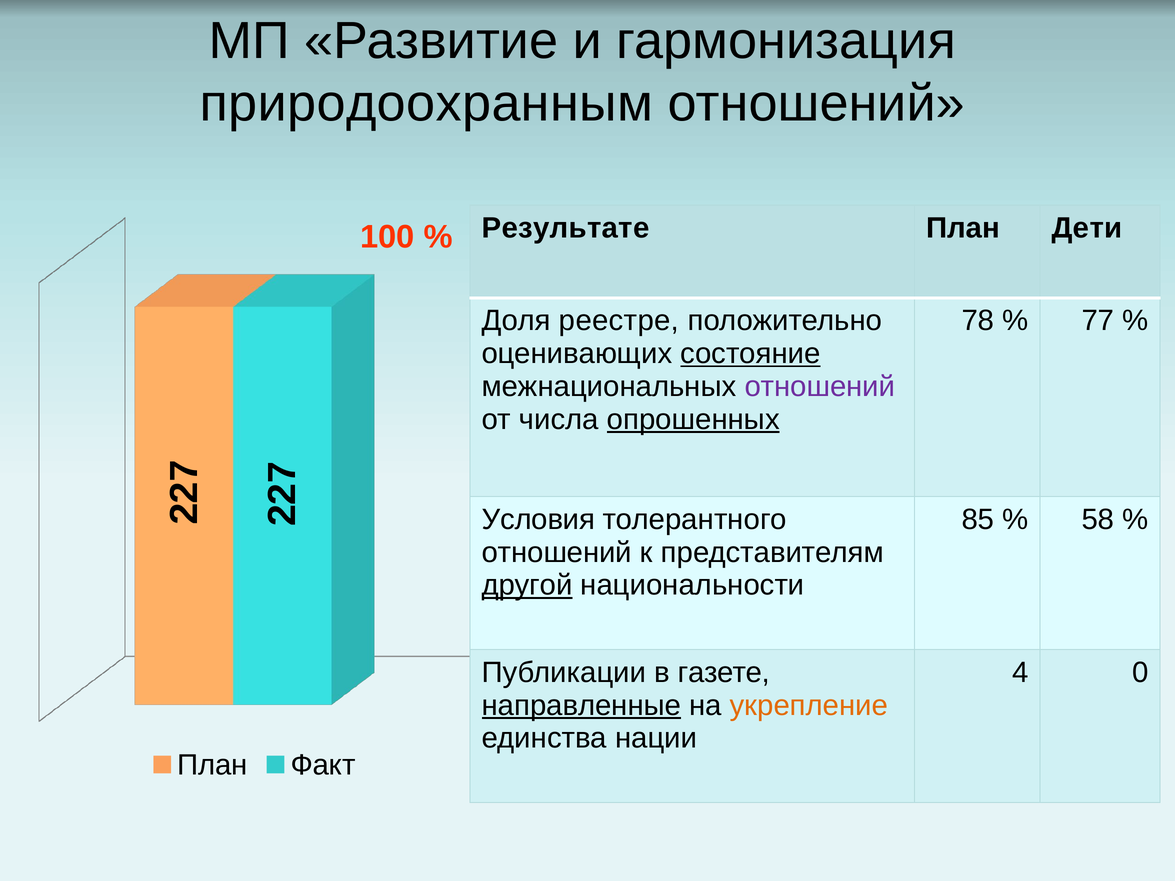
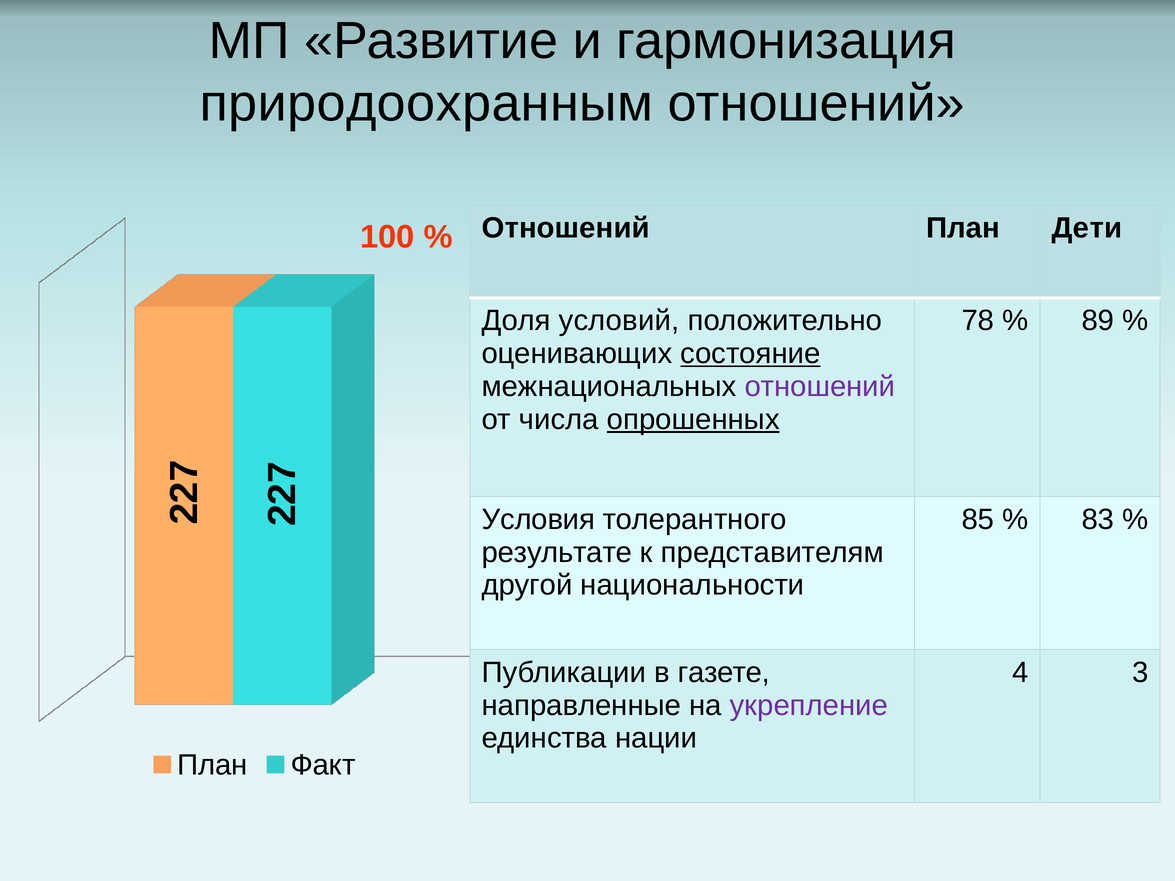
Результате: Результате -> Отношений (566, 228)
реестре: реестре -> условий (619, 321)
77: 77 -> 89 (1098, 321)
58: 58 -> 83 (1098, 520)
отношений: отношений -> результате (557, 553)
другой underline: present -> none (527, 585)
0: 0 -> 3 (1140, 673)
направленные underline: present -> none (581, 706)
укрепление colour: orange -> purple (809, 706)
